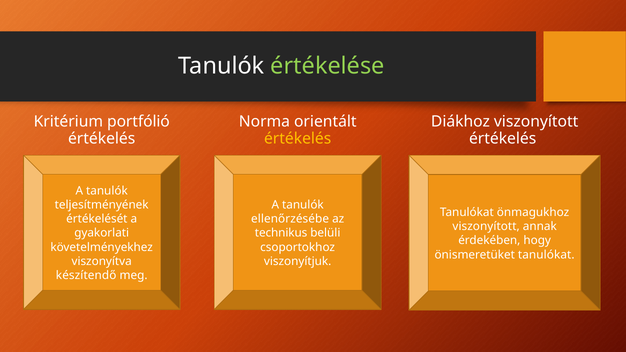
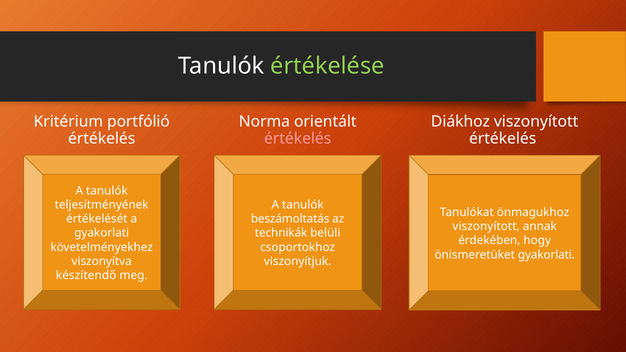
értékelés colour: yellow -> pink (298, 139)
ellenőrzésébe: ellenőrzésébe -> beszámoltatás (290, 219)
technikus: technikus -> technikák (281, 233)
önismeretüket tanulókat: tanulókat -> gyakorlati (546, 255)
